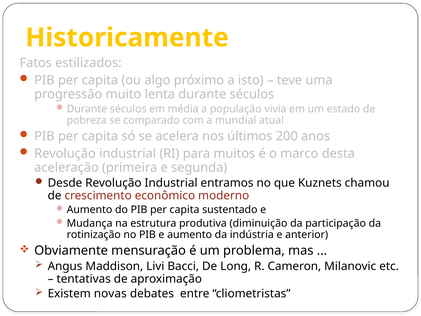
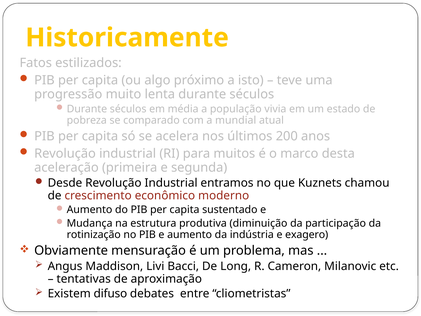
anterior: anterior -> exagero (307, 235)
novas: novas -> difuso (110, 293)
